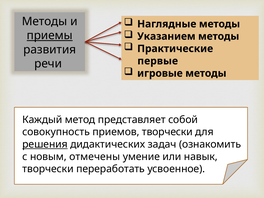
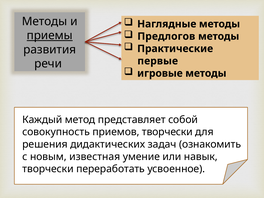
Указанием: Указанием -> Предлогов (166, 36)
решения underline: present -> none (45, 144)
отмечены: отмечены -> известная (95, 157)
